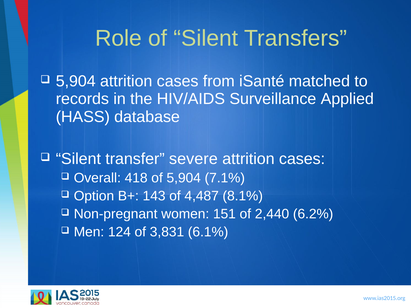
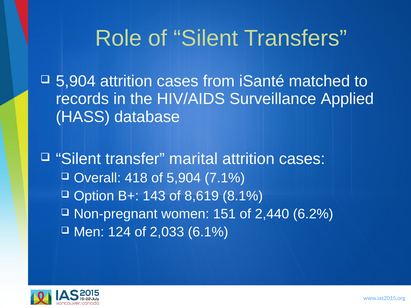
severe: severe -> marital (193, 159)
4,487: 4,487 -> 8,619 (202, 196)
3,831: 3,831 -> 2,033 (167, 232)
